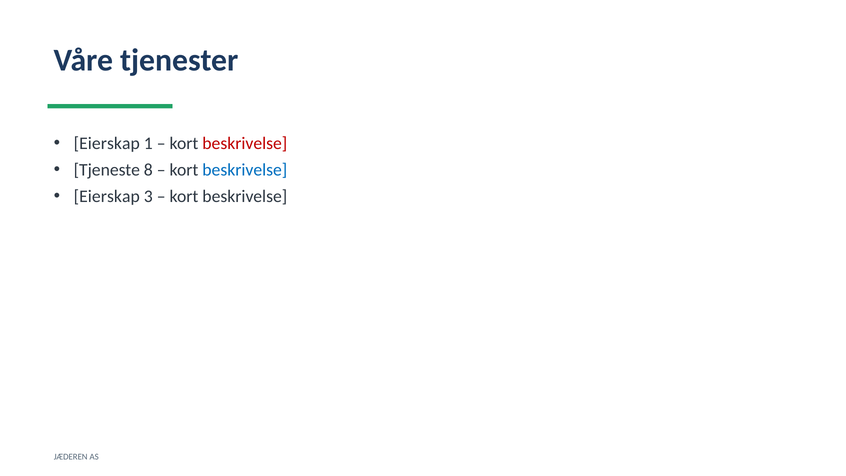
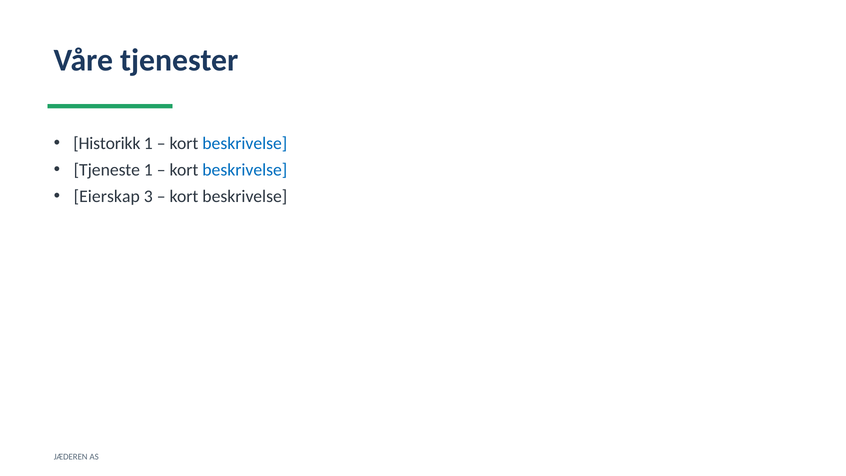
Eierskap: Eierskap -> Historikk (107, 143)
beskrivelse colour: red -> blue (245, 143)
Tjeneste 8: 8 -> 1 (148, 170)
